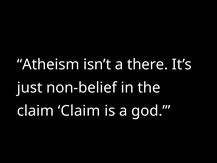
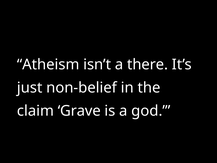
claim Claim: Claim -> Grave (79, 111)
